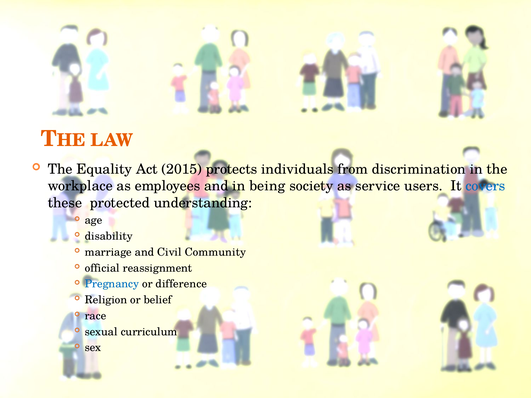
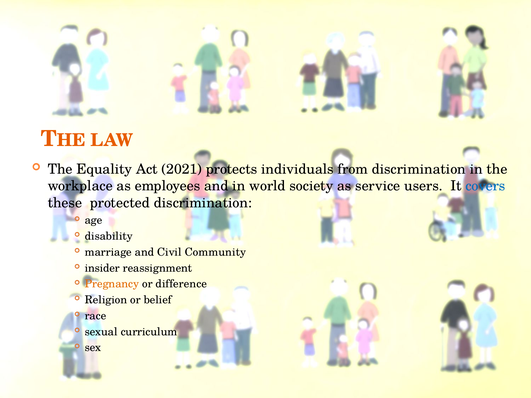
2015: 2015 -> 2021 (182, 169)
being: being -> world (267, 186)
protected understanding: understanding -> discrimination (203, 203)
official: official -> insider (102, 268)
Pregnancy colour: blue -> orange (112, 284)
